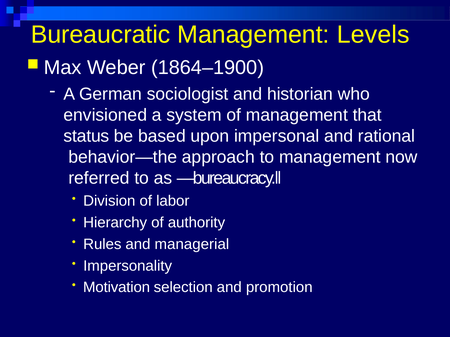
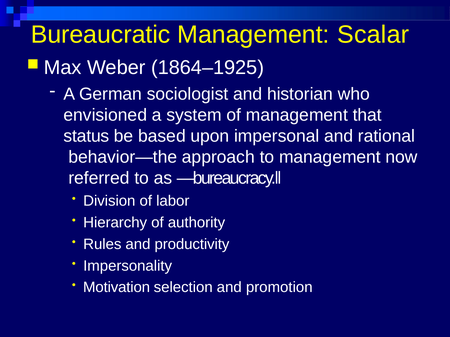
Levels: Levels -> Scalar (373, 35)
1864–1900: 1864–1900 -> 1864–1925 (208, 68)
managerial: managerial -> productivity (192, 244)
